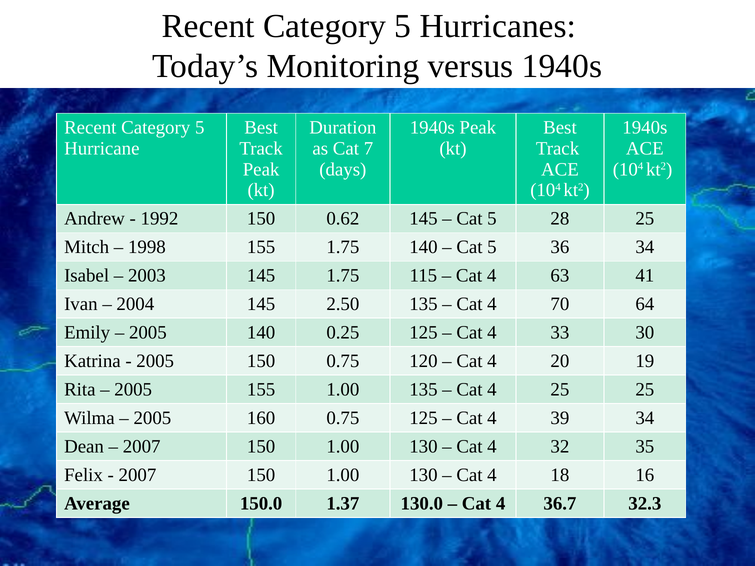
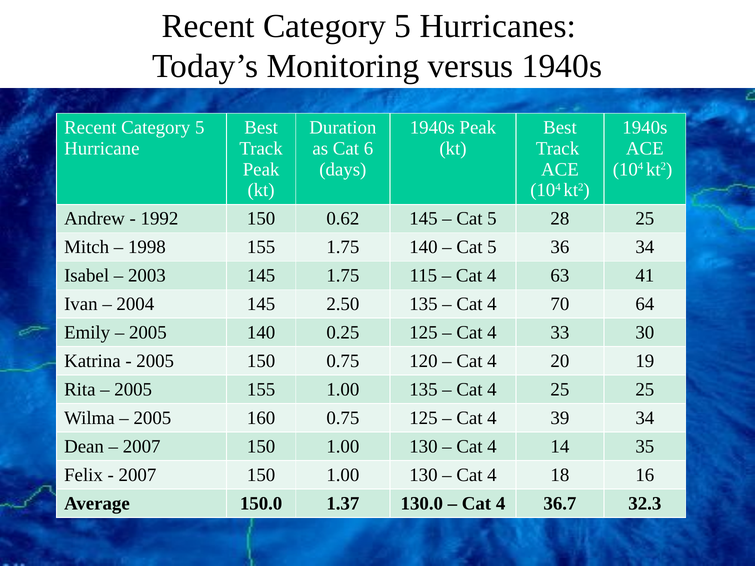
7: 7 -> 6 (368, 149)
32: 32 -> 14 (560, 447)
